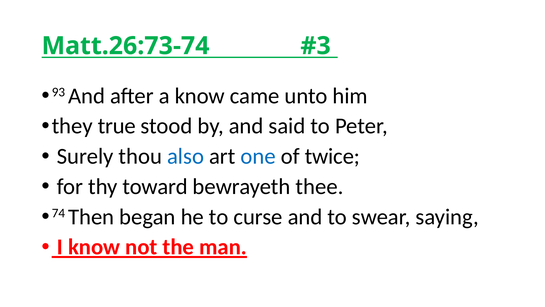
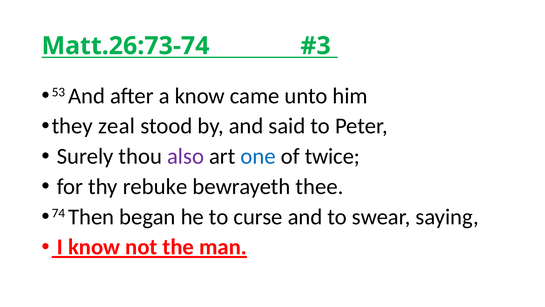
93: 93 -> 53 (58, 92)
true: true -> zeal (117, 126)
also colour: blue -> purple (186, 156)
toward: toward -> rebuke (155, 186)
